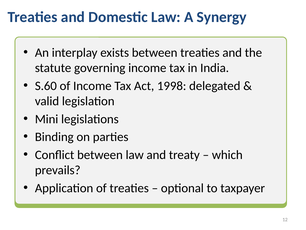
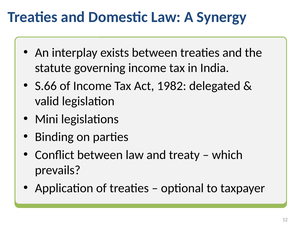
S.60: S.60 -> S.66 (46, 86)
1998: 1998 -> 1982 (172, 86)
